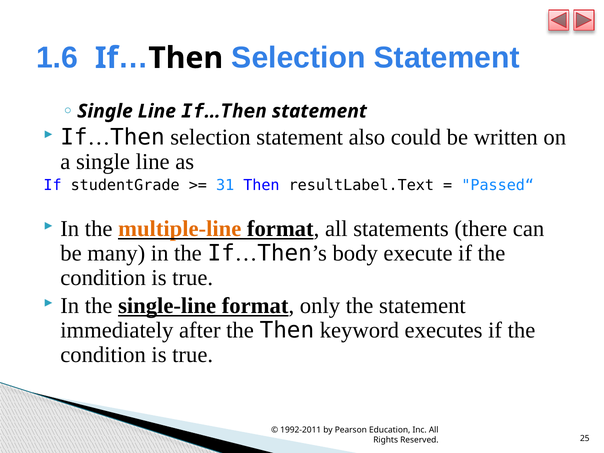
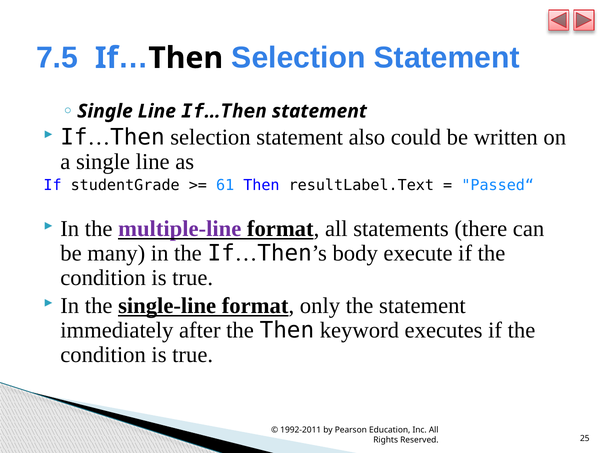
1.6: 1.6 -> 7.5 (57, 58)
31: 31 -> 61 (225, 185)
multiple-line colour: orange -> purple (180, 229)
